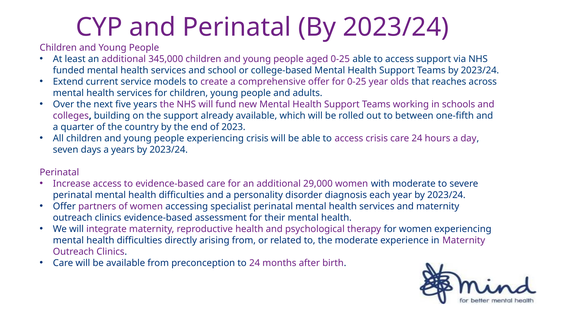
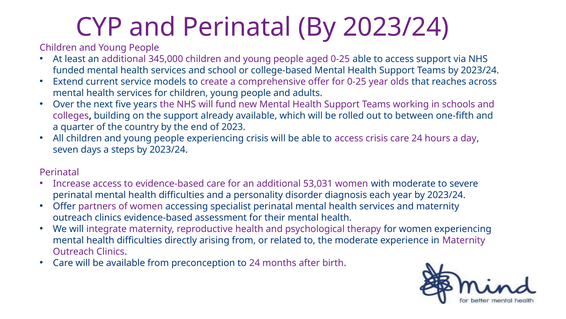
a years: years -> steps (123, 149)
29,000: 29,000 -> 53,031 (318, 183)
